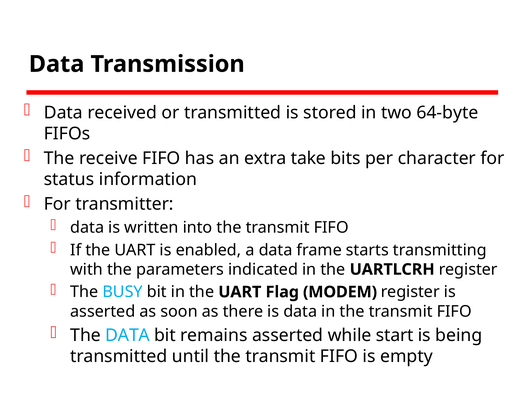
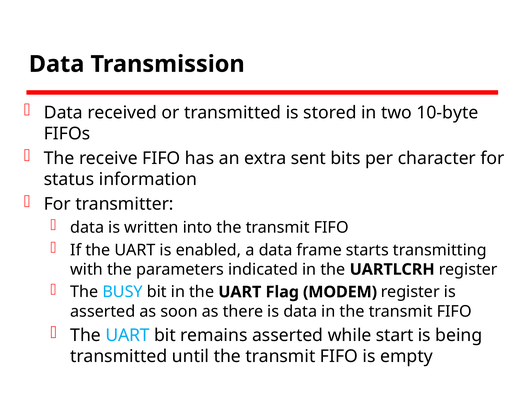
64-byte: 64-byte -> 10-byte (447, 113)
take: take -> sent (308, 159)
DATA: DATA -> UART (128, 336)
